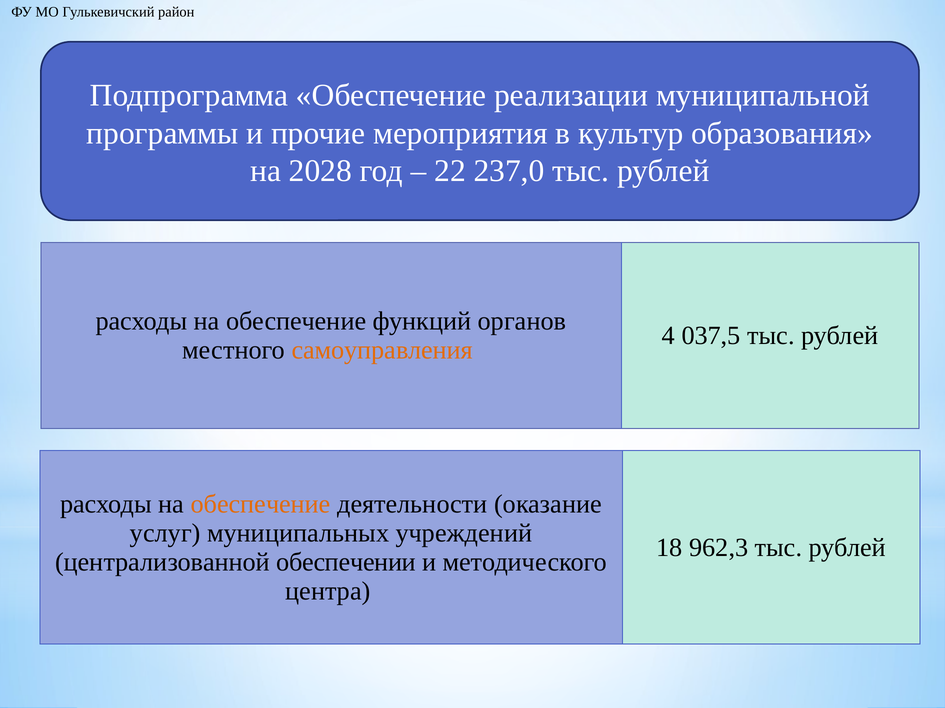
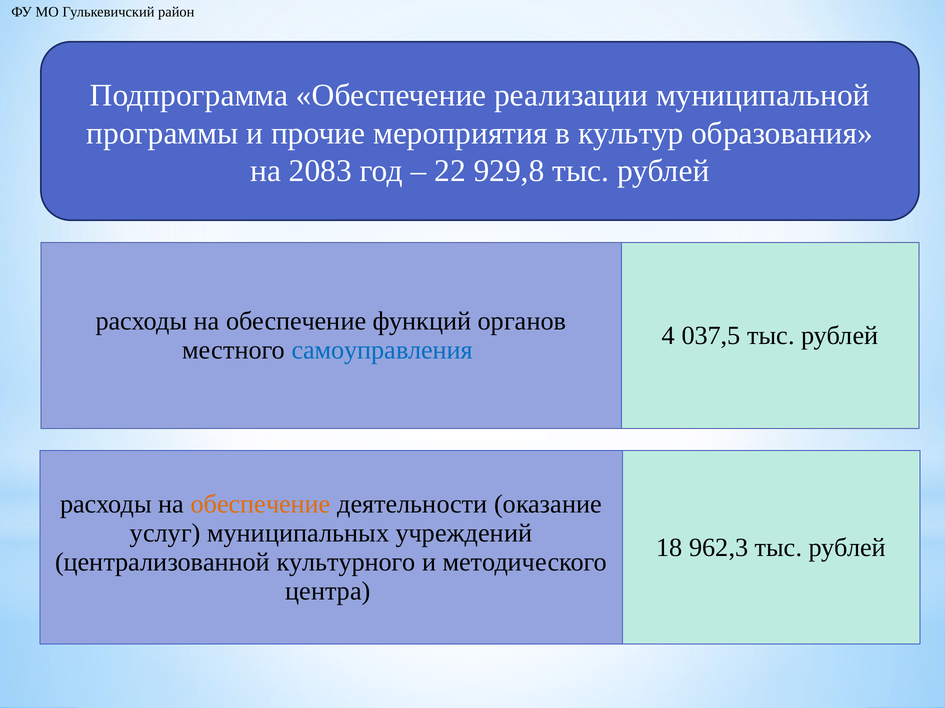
2028: 2028 -> 2083 (320, 171)
237,0: 237,0 -> 929,8 (509, 171)
самоуправления colour: orange -> blue (382, 351)
обеспечении: обеспечении -> культурного (346, 563)
